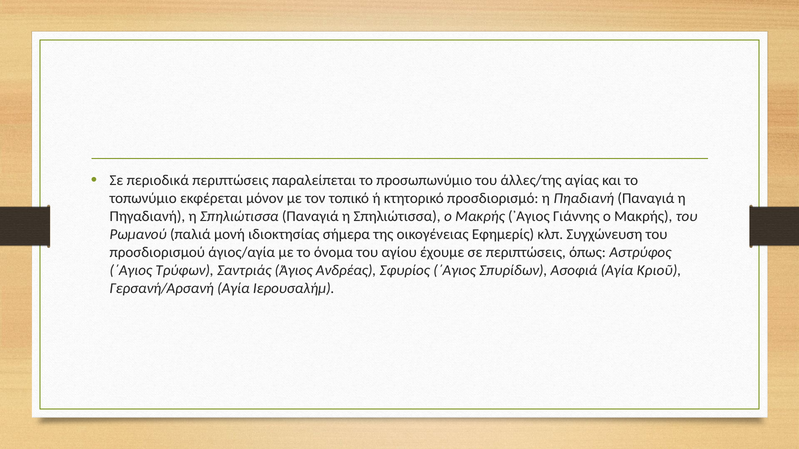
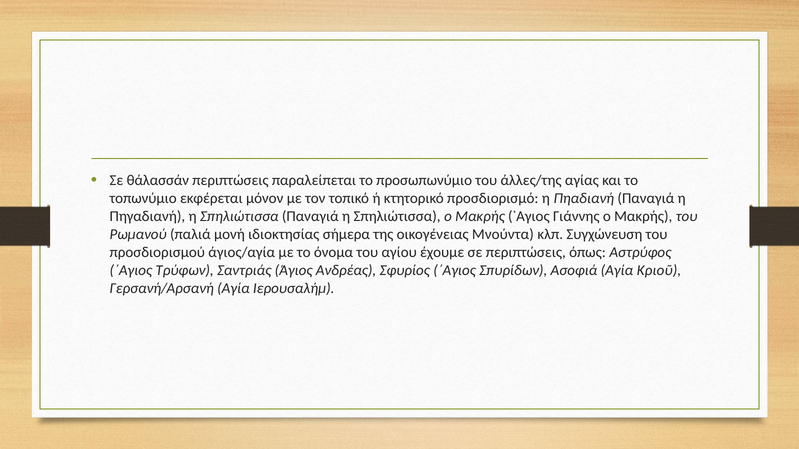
περιοδικά: περιοδικά -> θάλασσάν (158, 181)
Εφημερίς: Εφημερίς -> Μνούντα (503, 235)
